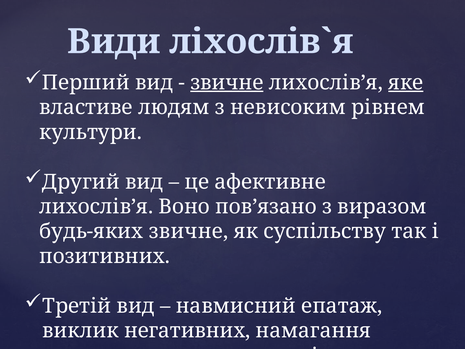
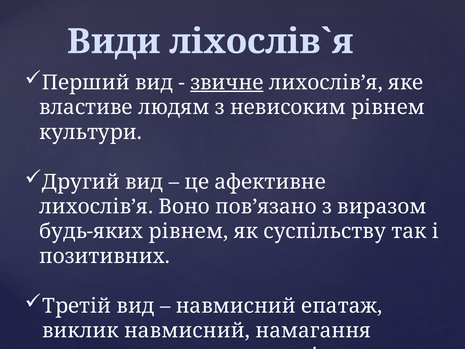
яке underline: present -> none (406, 82)
будь-яких звичне: звичне -> рівнем (189, 231)
виклик негативних: негативних -> навмисний (187, 331)
